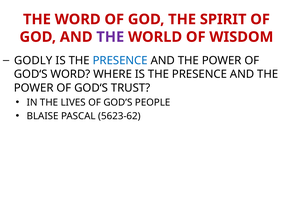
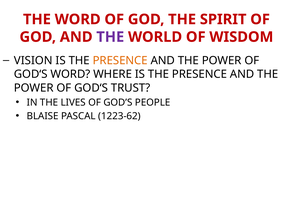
GODLY: GODLY -> VISION (33, 60)
PRESENCE colour: blue -> orange (120, 60)
5623-62: 5623-62 -> 1223-62 (119, 116)
